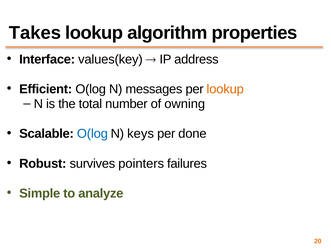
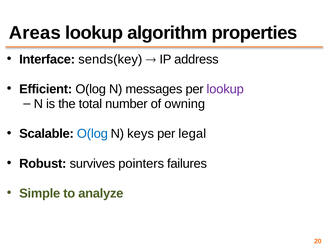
Takes: Takes -> Areas (35, 33)
values(key: values(key -> sends(key (110, 59)
lookup colour: orange -> purple (225, 89)
done: done -> legal (192, 134)
